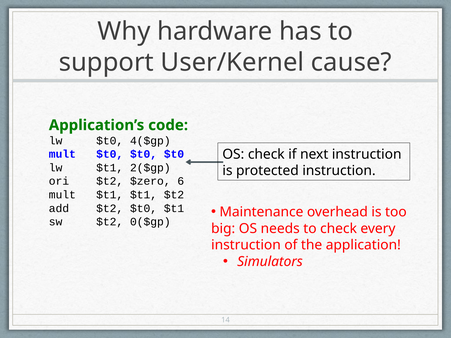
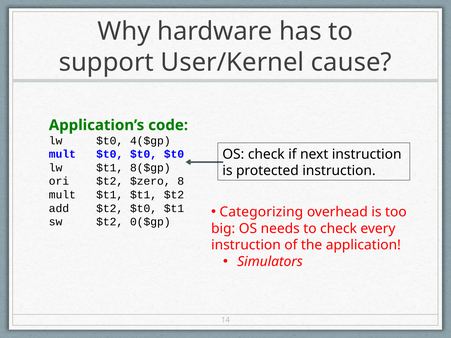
2($gp: 2($gp -> 8($gp (150, 168)
6: 6 -> 8 (181, 181)
Maintenance: Maintenance -> Categorizing (261, 212)
